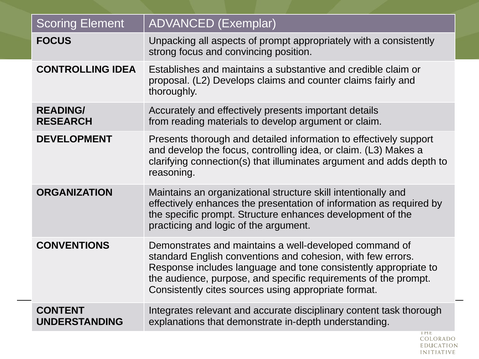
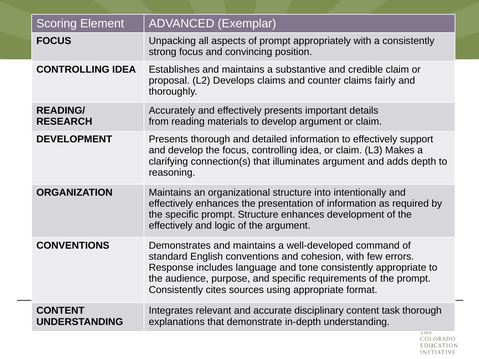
skill: skill -> into (323, 193)
practicing: practicing -> effectively (171, 226)
